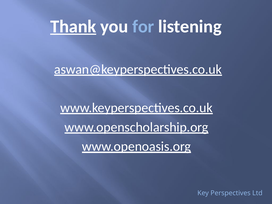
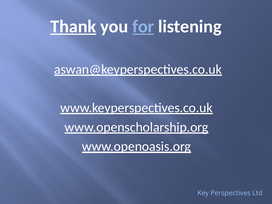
for underline: none -> present (143, 26)
